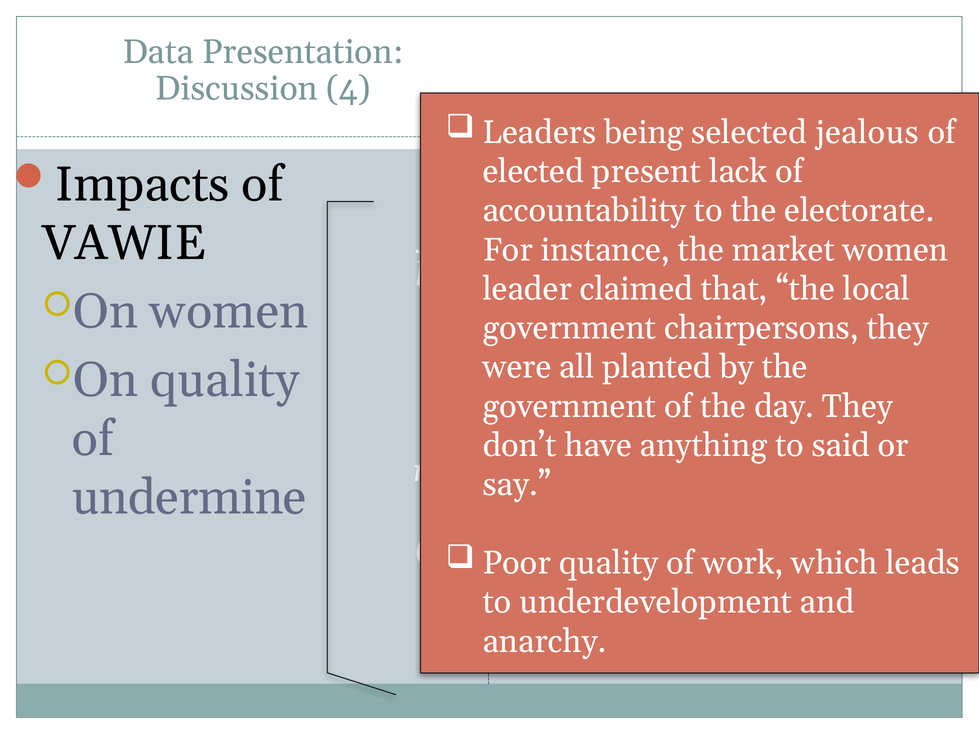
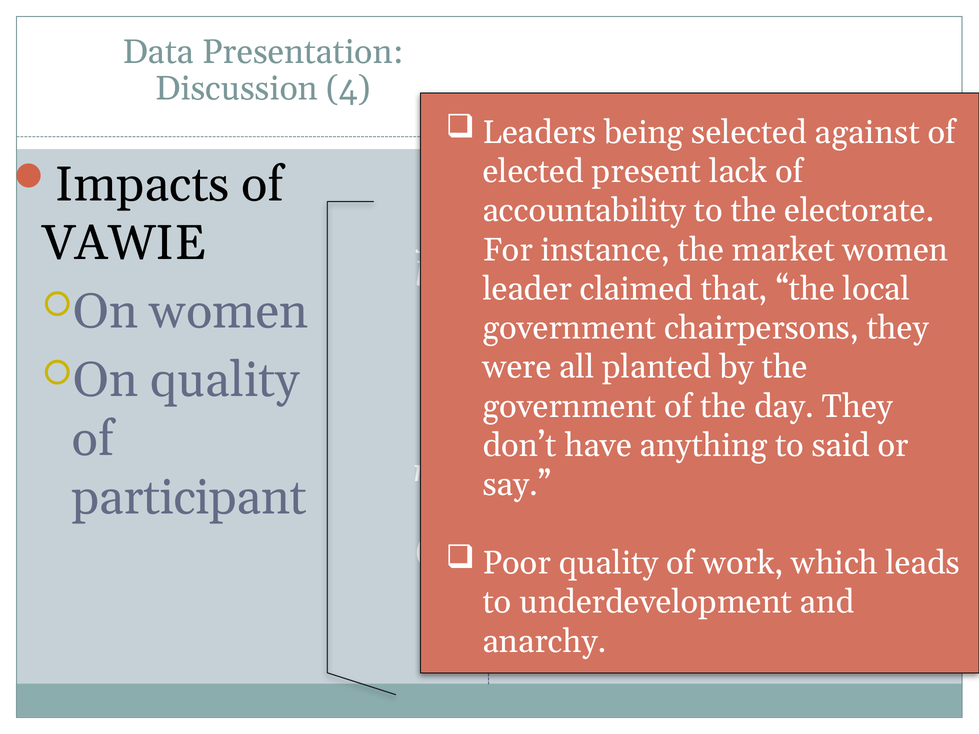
selected jealous: jealous -> against (867, 132)
undermine: undermine -> participant (189, 498)
